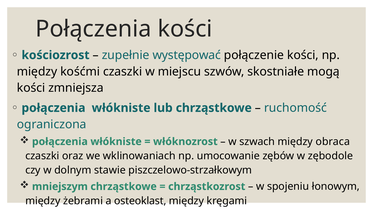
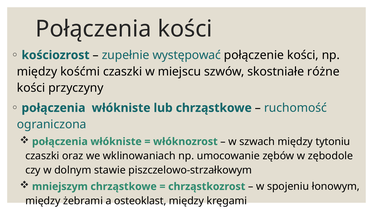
mogą: mogą -> różne (323, 72)
zmniejsza: zmniejsza -> przyczyny (76, 88)
obraca: obraca -> tytoniu (333, 141)
